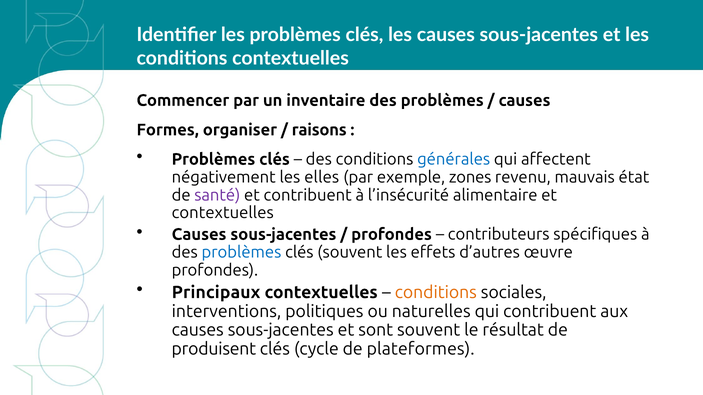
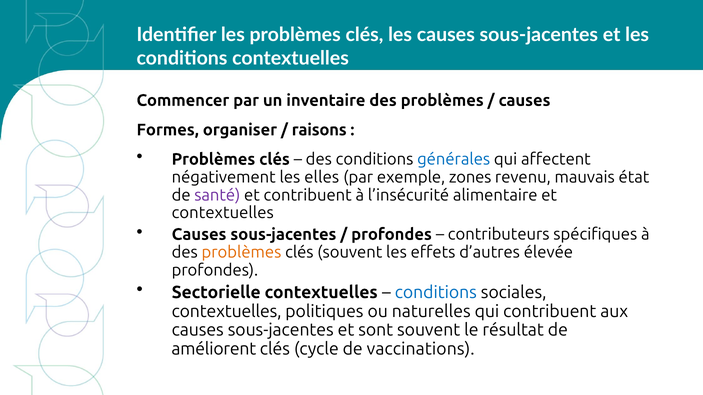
problèmes colour: blue -> orange (241, 253)
œuvre: œuvre -> élevée (548, 253)
Principaux: Principaux -> Sectorielle (216, 293)
conditions colour: orange -> blue (436, 293)
interventions: interventions -> contextuelles (227, 312)
produisent: produisent -> améliorent (214, 350)
plateformes: plateformes -> vaccinations (421, 350)
